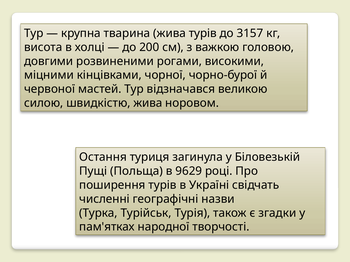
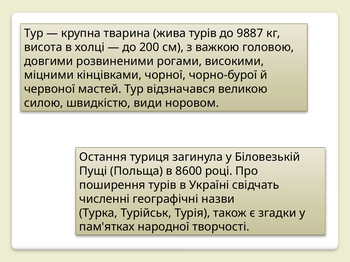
3157: 3157 -> 9887 (250, 33)
швидкістю жива: жива -> види (148, 103)
9629: 9629 -> 8600 (189, 171)
